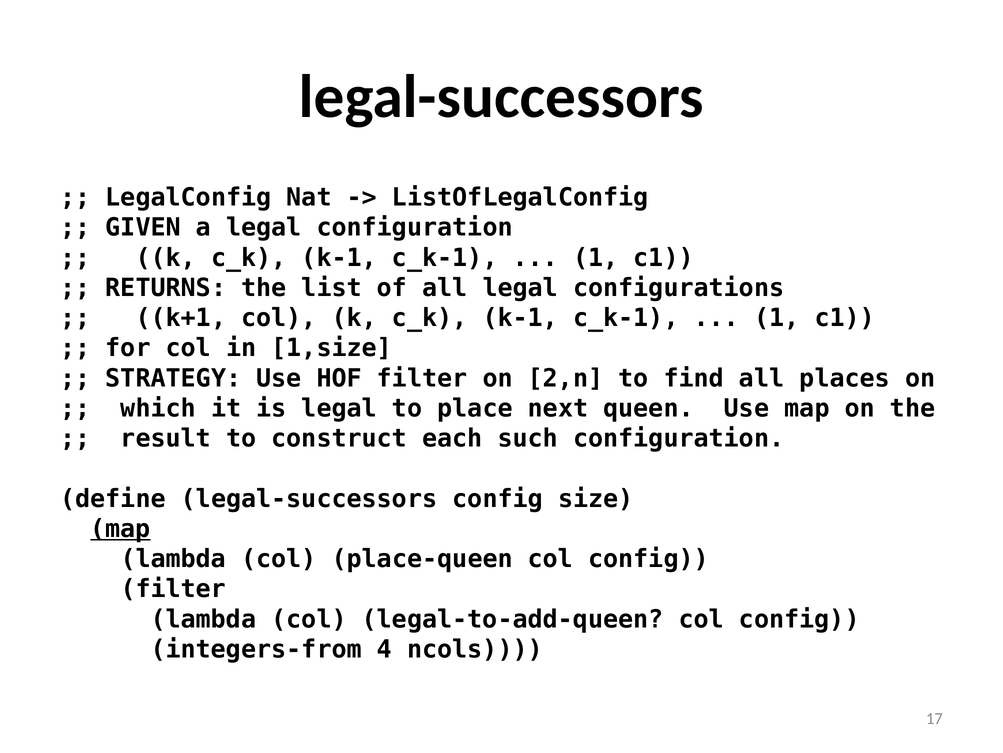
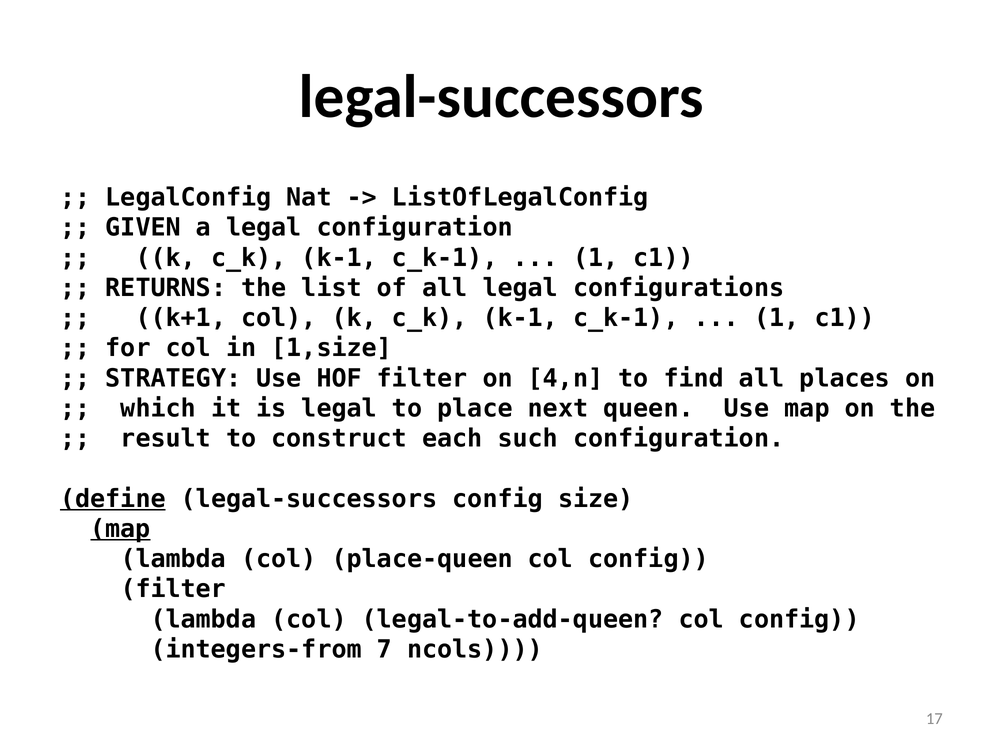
2,n: 2,n -> 4,n (566, 378)
define underline: none -> present (113, 498)
4: 4 -> 7 (384, 649)
